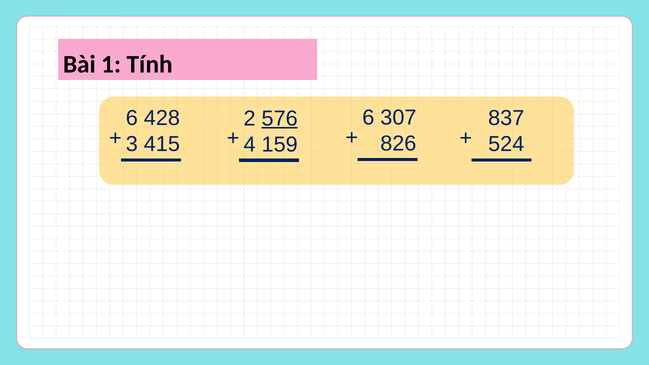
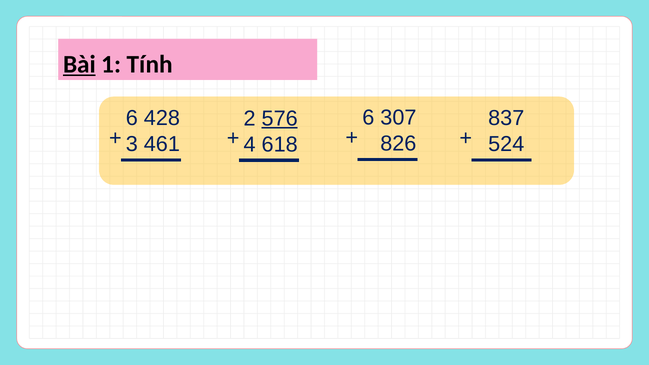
Bài underline: none -> present (79, 64)
415: 415 -> 461 (162, 144)
159: 159 -> 618 (280, 144)
